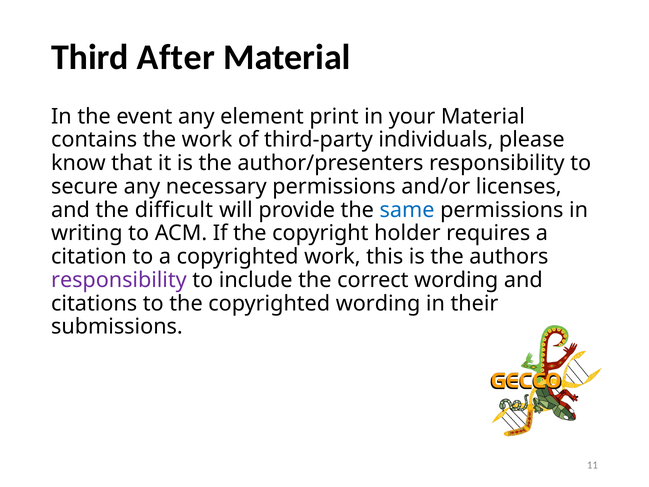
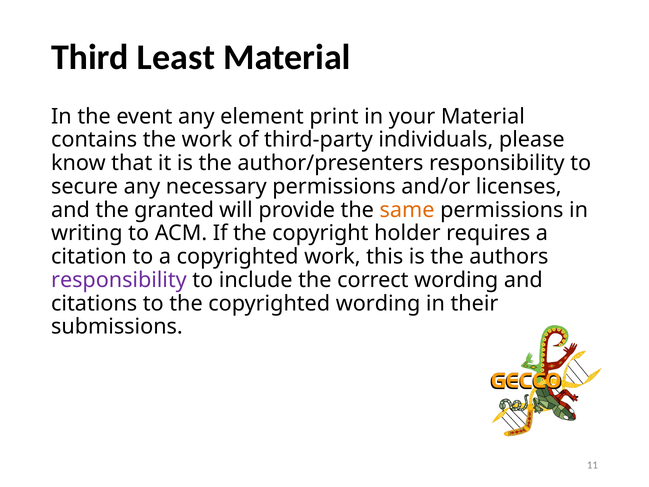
After: After -> Least (176, 57)
difficult: difficult -> granted (174, 210)
same colour: blue -> orange (407, 210)
